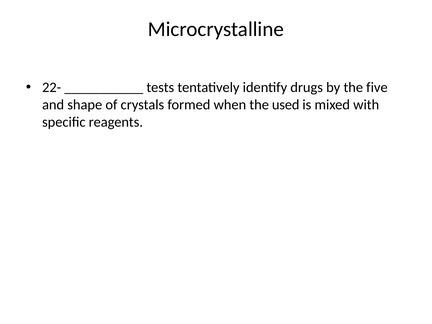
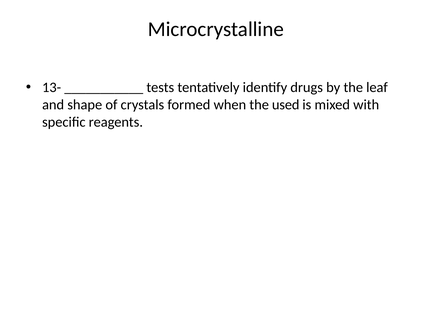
22-: 22- -> 13- (52, 87)
five: five -> leaf (377, 87)
